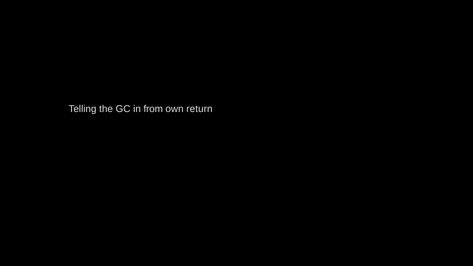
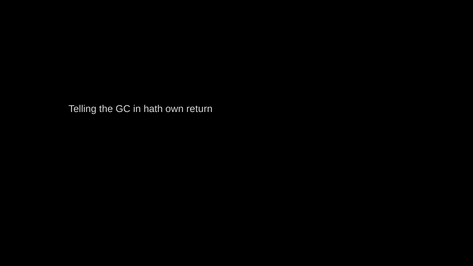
from: from -> hath (153, 109)
